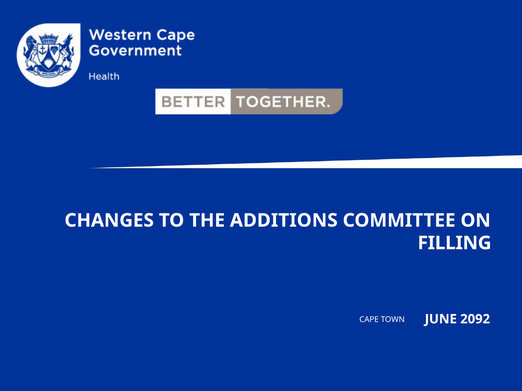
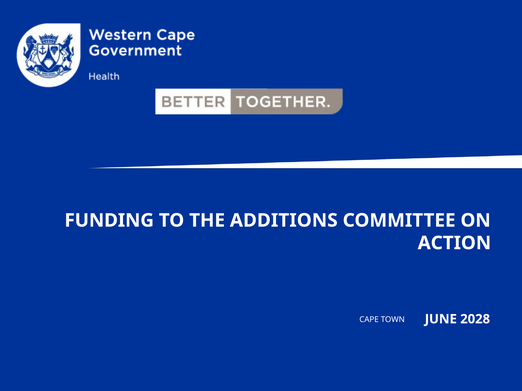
CHANGES: CHANGES -> FUNDING (109, 221)
FILLING: FILLING -> ACTION (454, 243)
2092: 2092 -> 2028 (475, 319)
